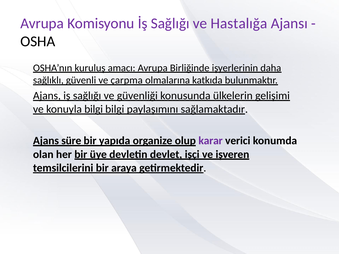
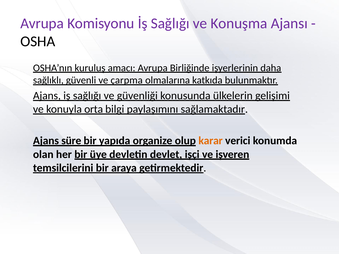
Hastalığa: Hastalığa -> Konuşma (239, 23)
konuyla bilgi: bilgi -> orta (94, 109)
karar colour: purple -> orange (211, 141)
